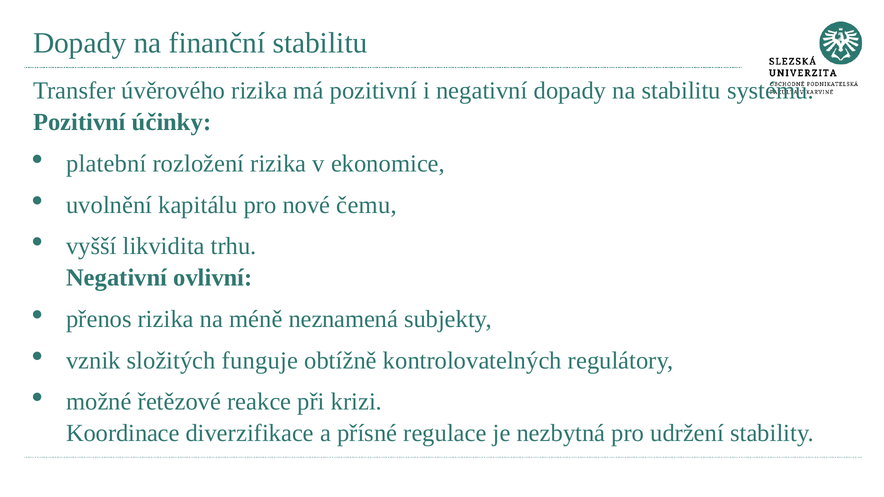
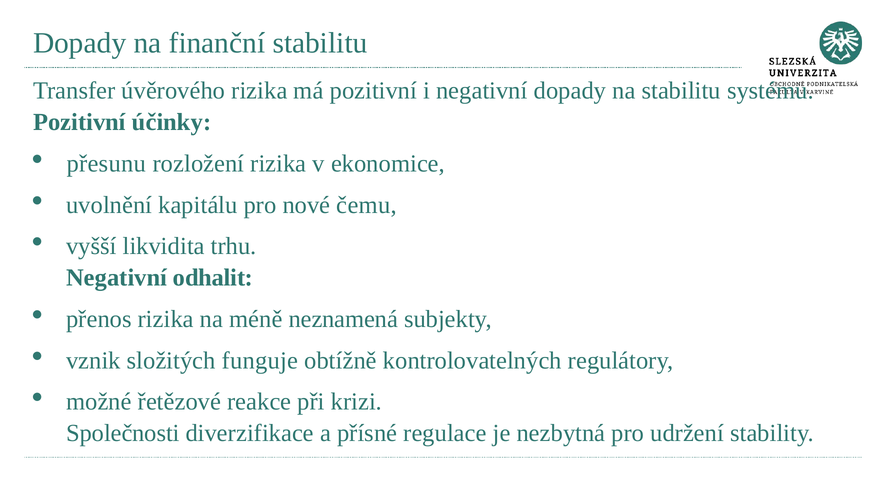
platební: platební -> přesunu (106, 164)
ovlivní: ovlivní -> odhalit (213, 278)
Koordinace: Koordinace -> Společnosti (123, 433)
